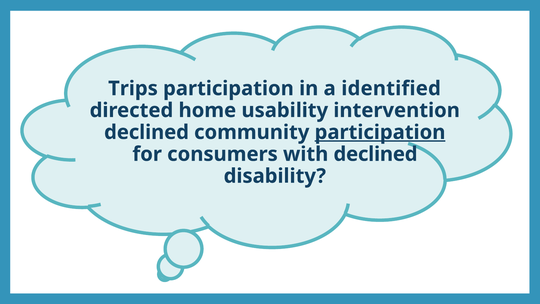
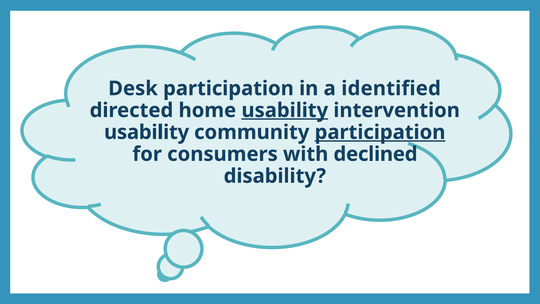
Trips: Trips -> Desk (133, 88)
usability underline: none -> present (285, 110)
declined: declined -> usability (147, 132)
